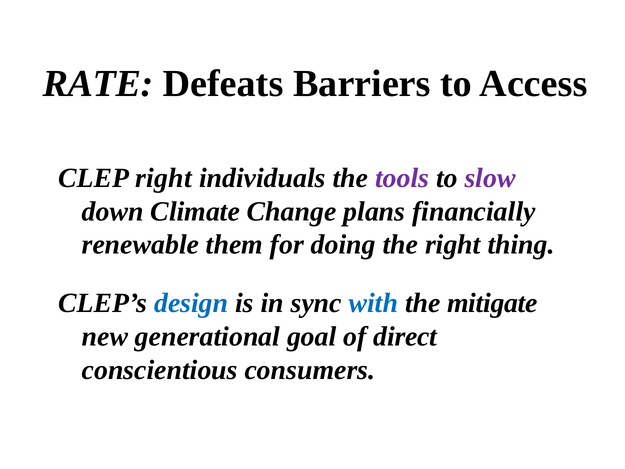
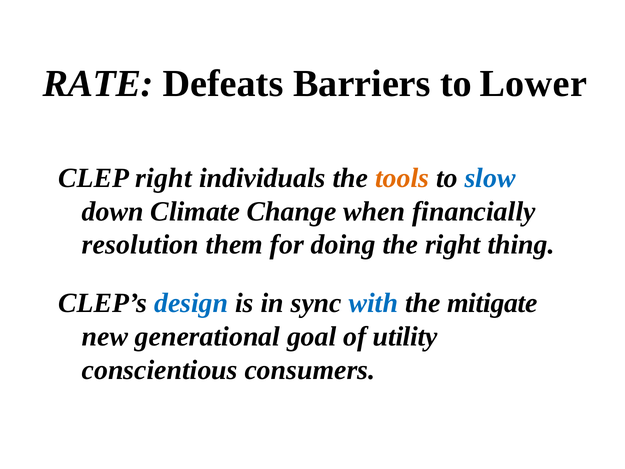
Access: Access -> Lower (533, 83)
tools colour: purple -> orange (402, 178)
slow colour: purple -> blue (490, 178)
plans: plans -> when (374, 211)
renewable: renewable -> resolution (140, 245)
direct: direct -> utility (405, 336)
